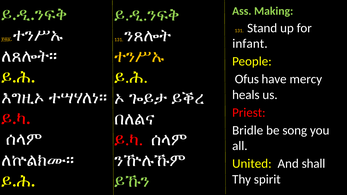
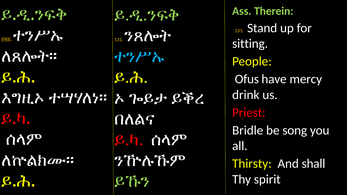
Making: Making -> Therein (274, 11)
infant: infant -> sitting (250, 44)
ተንሥኡ colour: yellow -> light blue (139, 56)
heals: heals -> drink (246, 95)
United: United -> Thirsty (252, 164)
